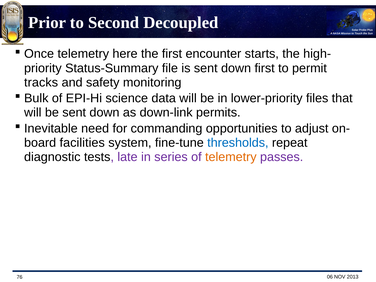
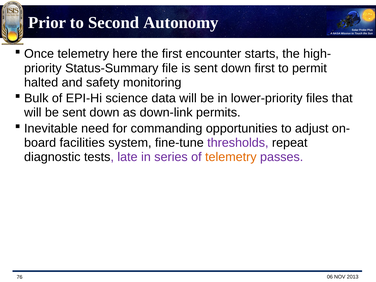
Decoupled: Decoupled -> Autonomy (181, 23)
tracks: tracks -> halted (41, 82)
thresholds colour: blue -> purple (238, 143)
